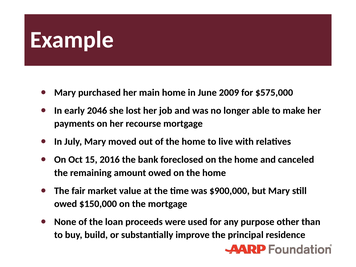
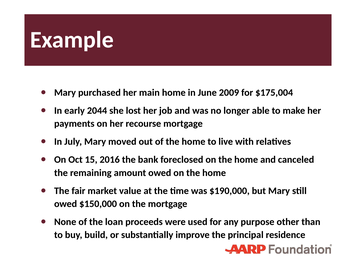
$575,000: $575,000 -> $175,004 (274, 93)
2046: 2046 -> 2044 (97, 111)
$900,000: $900,000 -> $190,000 (230, 191)
